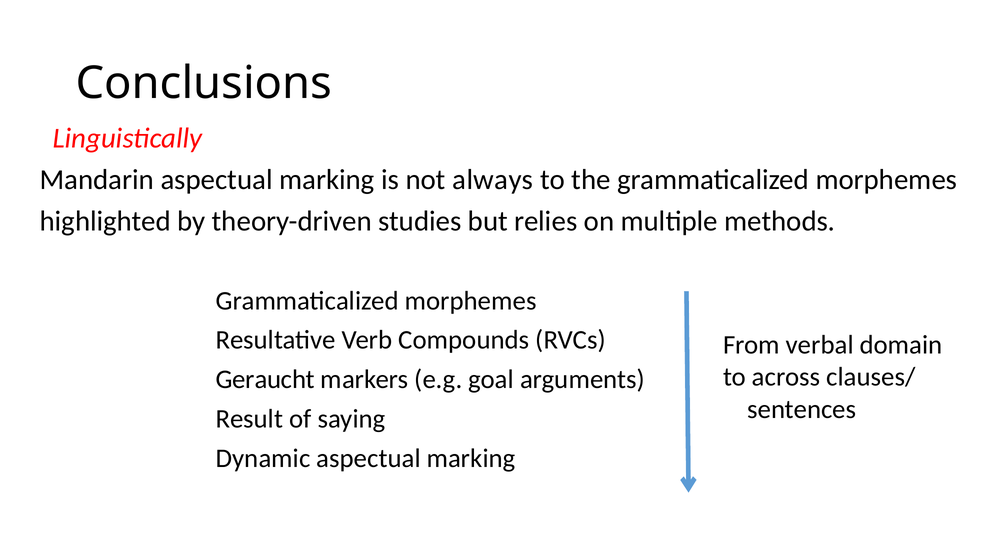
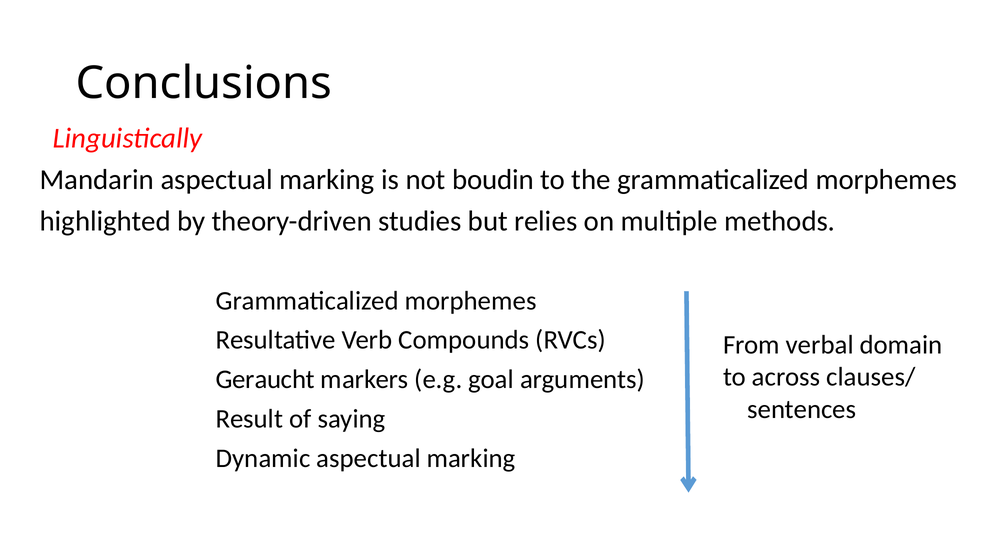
always: always -> boudin (493, 180)
